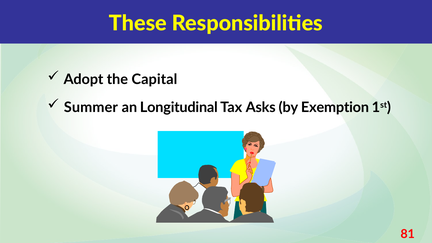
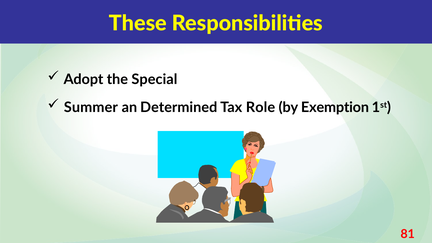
Capital: Capital -> Special (154, 79)
Longitudinal: Longitudinal -> Determined (179, 108)
Asks: Asks -> Role (261, 108)
